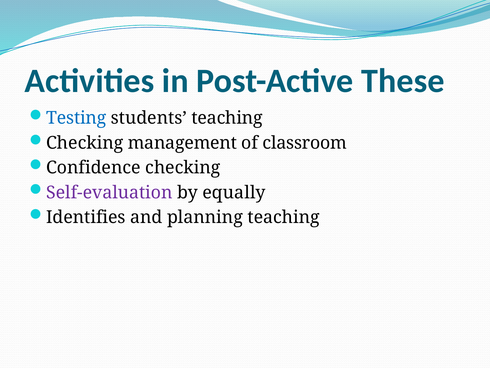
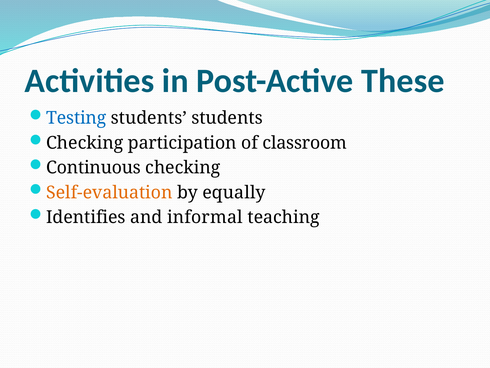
students teaching: teaching -> students (227, 118)
management: management -> participation (182, 143)
Confidence: Confidence -> Continuous (93, 167)
Self-evaluation colour: purple -> orange (109, 192)
planning: planning -> informal (205, 217)
